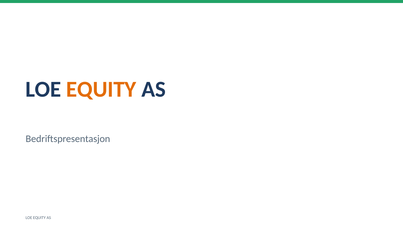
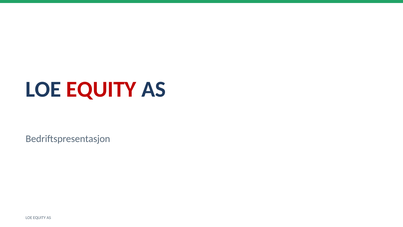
EQUITY colour: orange -> red (101, 89)
